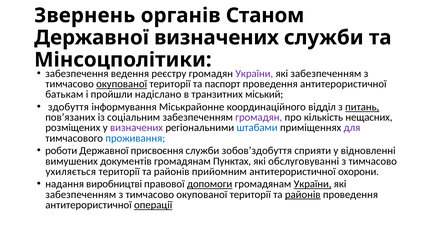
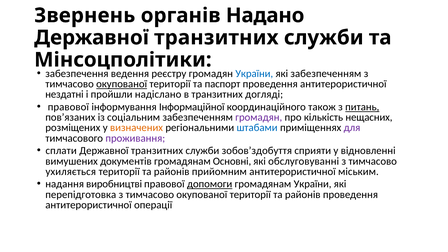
Станом: Станом -> Надано (265, 15)
визначених: визначених -> транзитних (216, 38)
України colour: purple -> blue (254, 74)
батькам: батькам -> нездатні (64, 94)
міський: міський -> догляді (264, 94)
здобуття: здобуття -> правової (68, 107)
Міськрайонне: Міськрайонне -> Інформаційної (192, 107)
відділ: відділ -> також (322, 107)
визначених colour: purple -> orange (137, 128)
проживання colour: blue -> purple (135, 138)
роботи: роботи -> сплати (61, 151)
присвоєння: присвоєння -> транзитних (157, 151)
Пунктах: Пунктах -> Основні (232, 161)
охорони: охорони -> міським (358, 172)
України underline: present -> none (313, 184)
забезпеченням: забезпеченням -> перепідготовка (81, 194)
районів underline: present -> none (303, 194)
операції underline: present -> none (153, 205)
